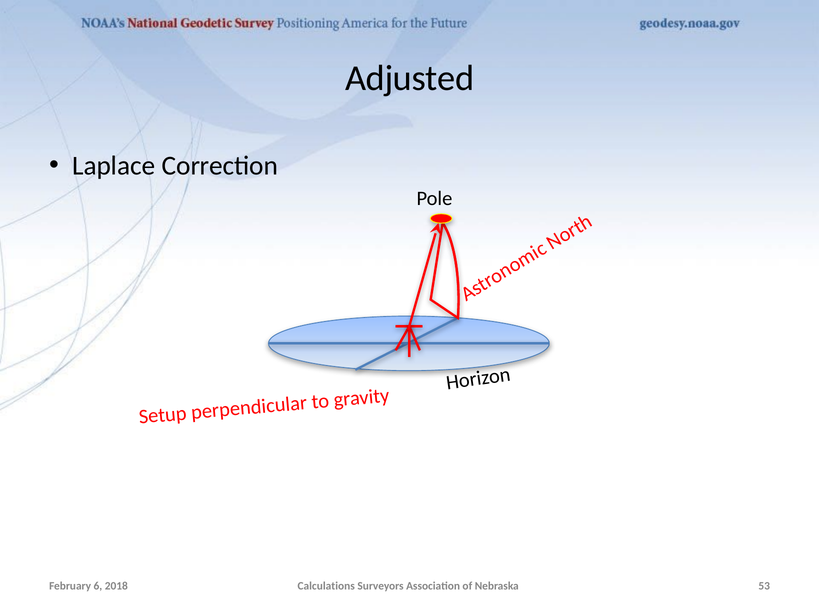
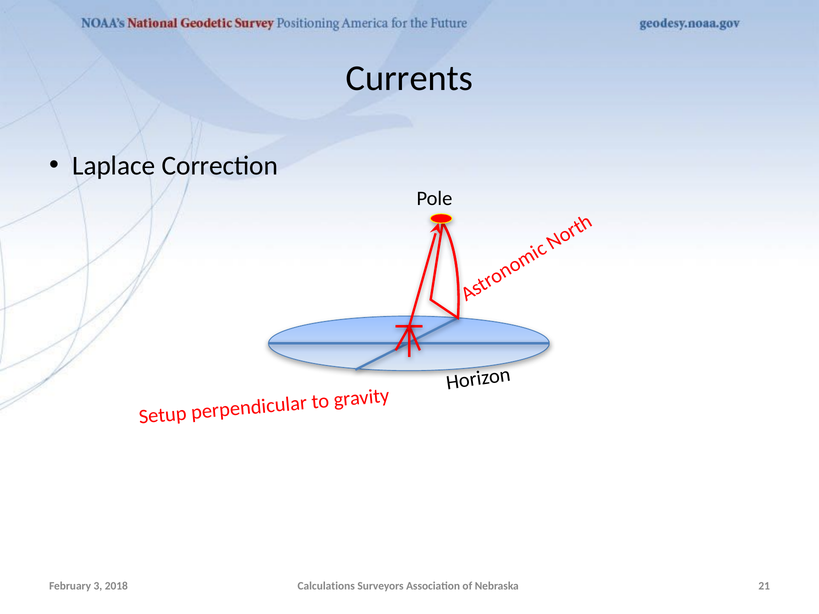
Adjusted: Adjusted -> Currents (409, 78)
6: 6 -> 3 (98, 586)
53: 53 -> 21 (764, 586)
